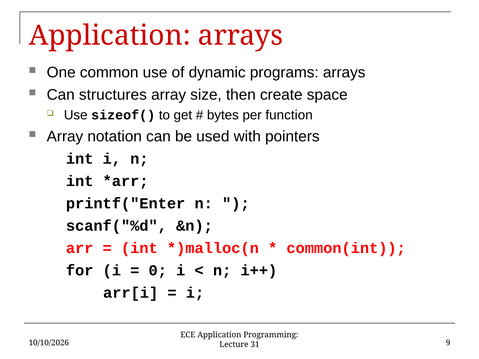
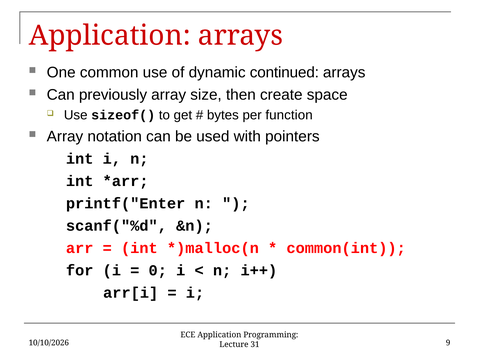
programs: programs -> continued (284, 73)
structures: structures -> previously (113, 95)
